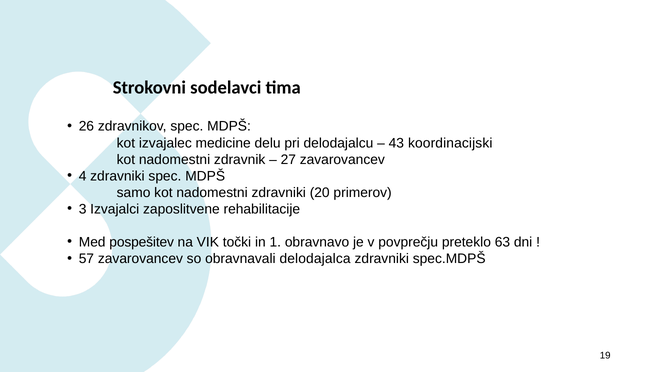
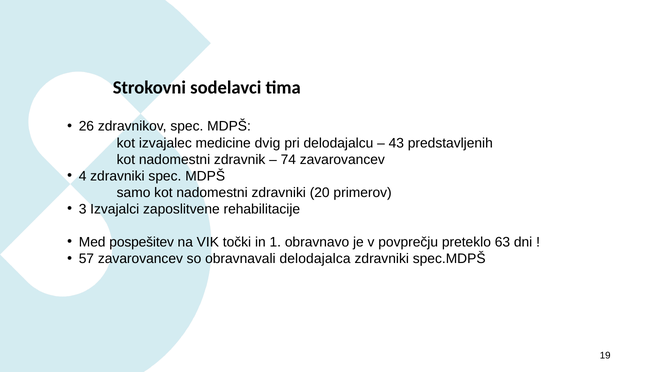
delu: delu -> dvig (268, 143)
koordinacijski: koordinacijski -> predstavljenih (450, 143)
27: 27 -> 74 (288, 159)
